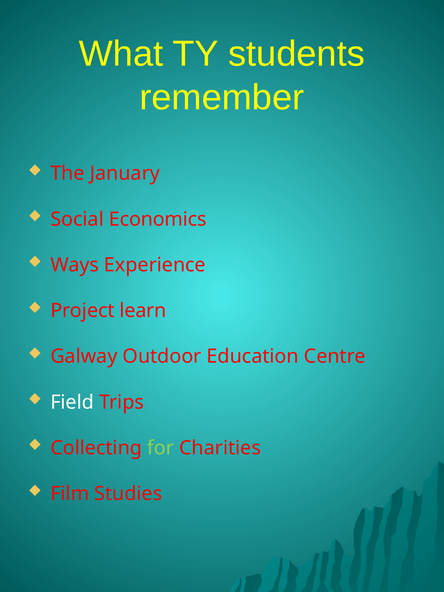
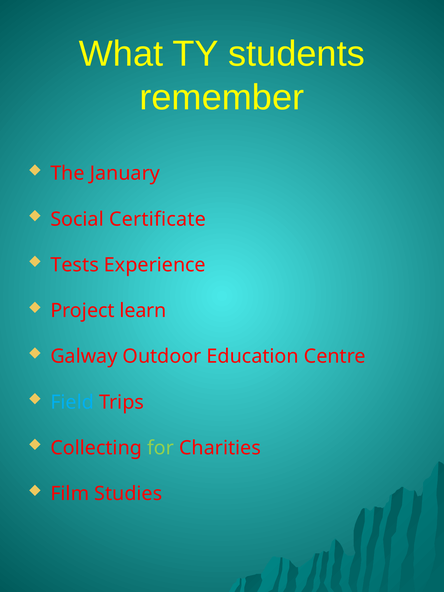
Economics: Economics -> Certificate (158, 219)
Ways: Ways -> Tests (75, 265)
Field colour: white -> light blue (72, 402)
